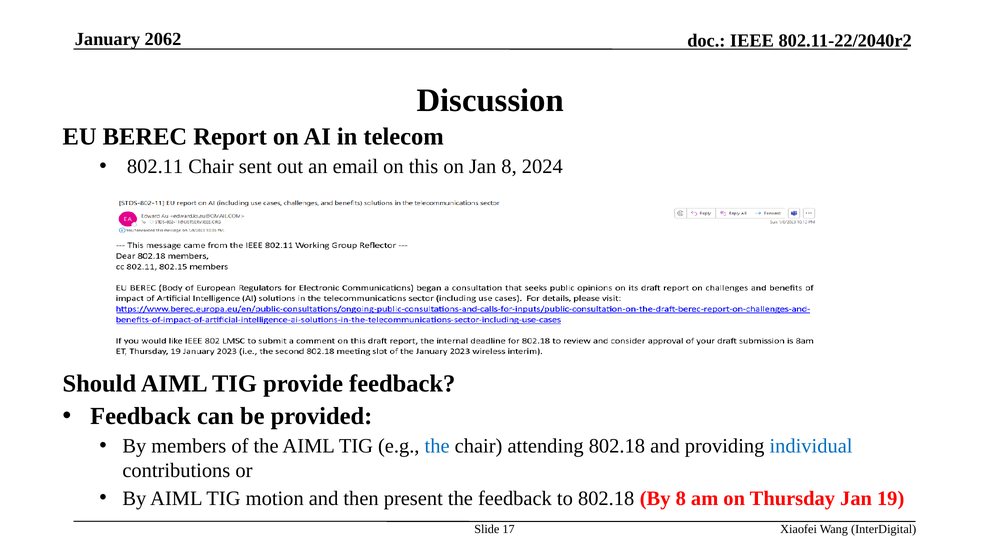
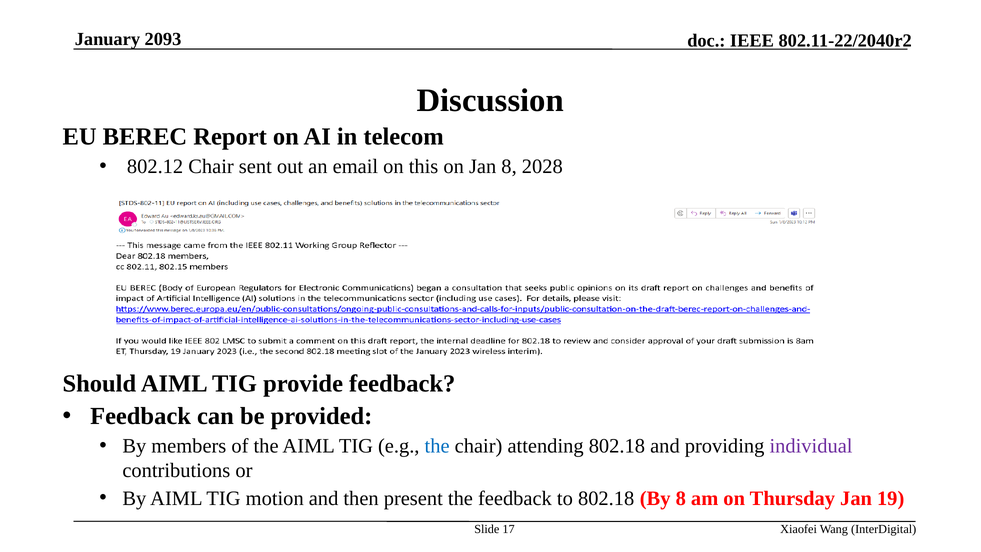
2062: 2062 -> 2093 (163, 39)
802.11: 802.11 -> 802.12 (155, 166)
2024: 2024 -> 2028 (542, 166)
individual colour: blue -> purple (811, 446)
